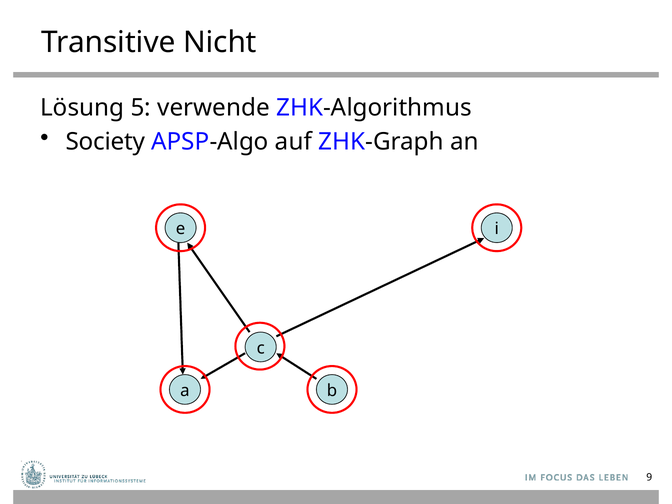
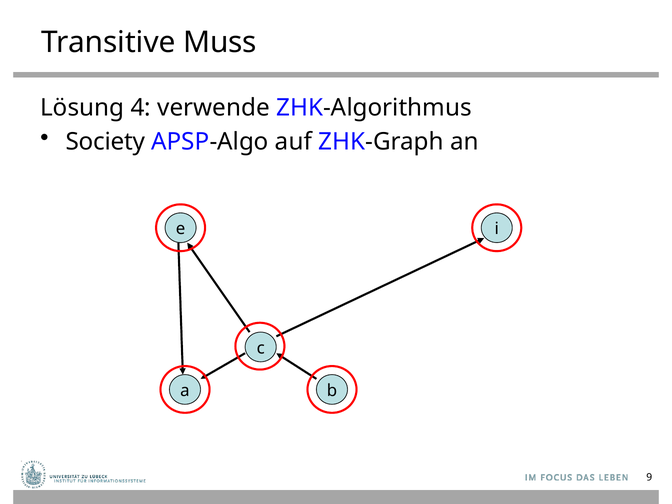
Nicht: Nicht -> Muss (220, 43)
5: 5 -> 4 (141, 108)
